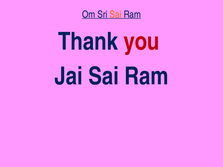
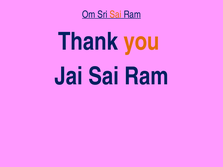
you colour: red -> orange (141, 42)
